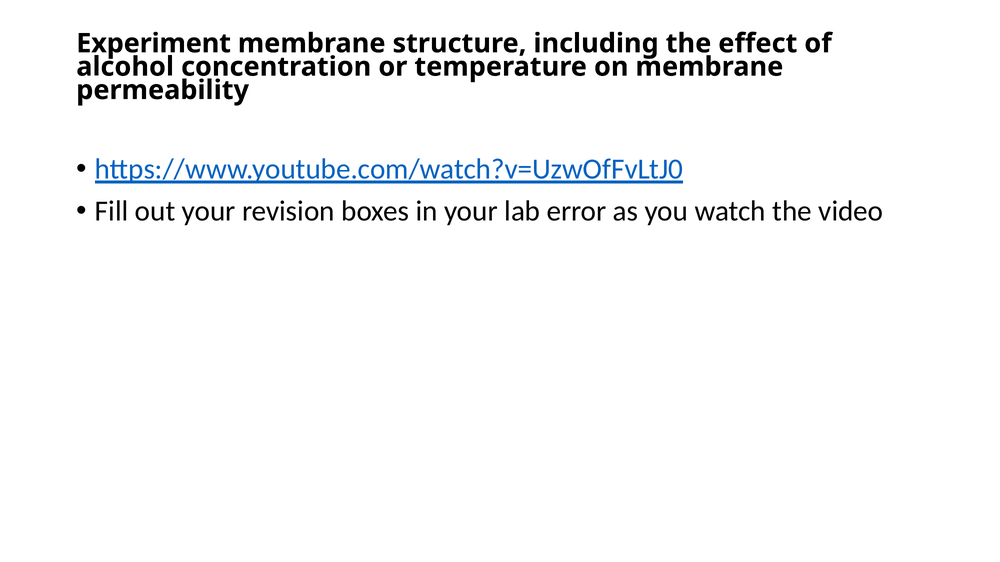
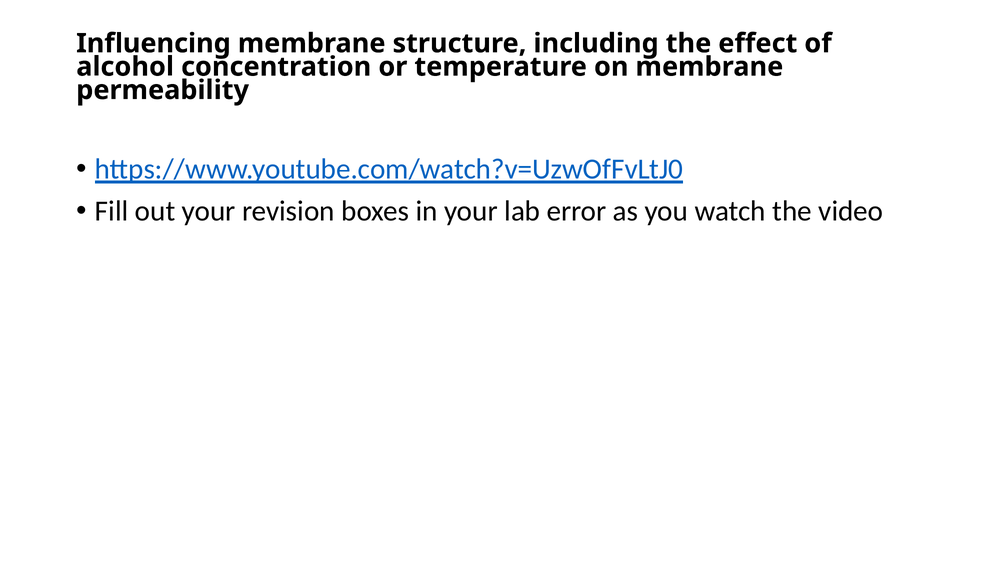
Experiment: Experiment -> Influencing (154, 43)
